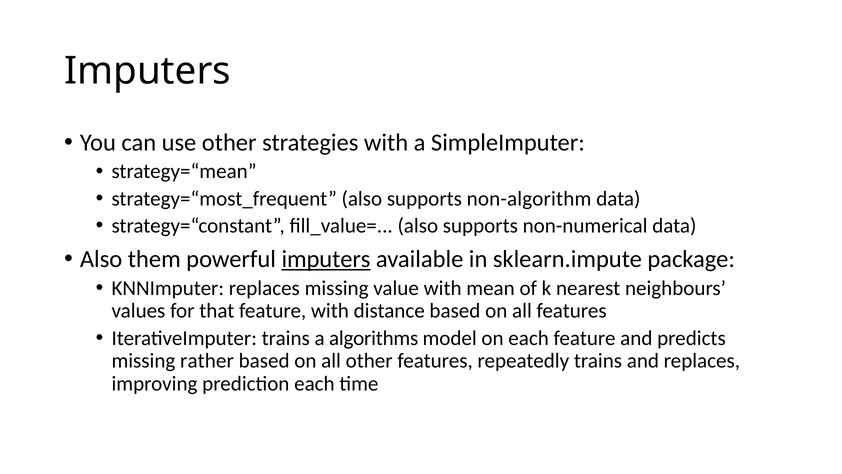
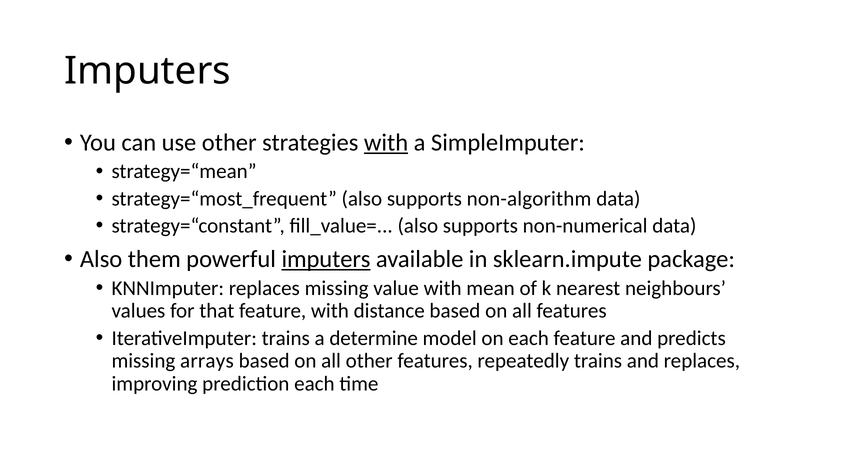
with underline: none -> present (386, 142)
algorithms: algorithms -> determine (374, 338)
rather: rather -> arrays (207, 361)
